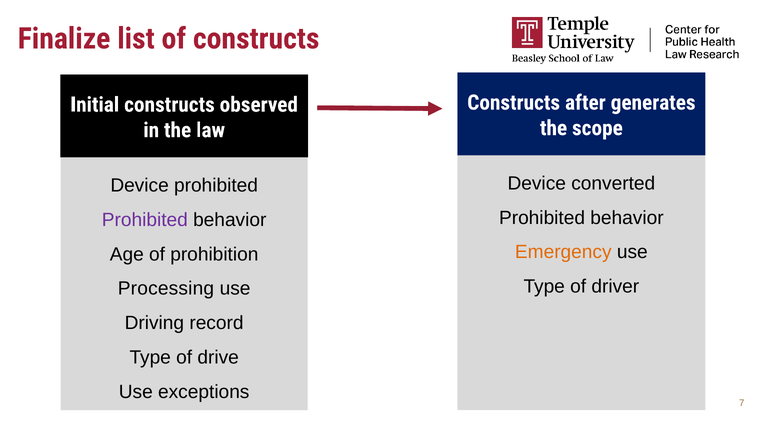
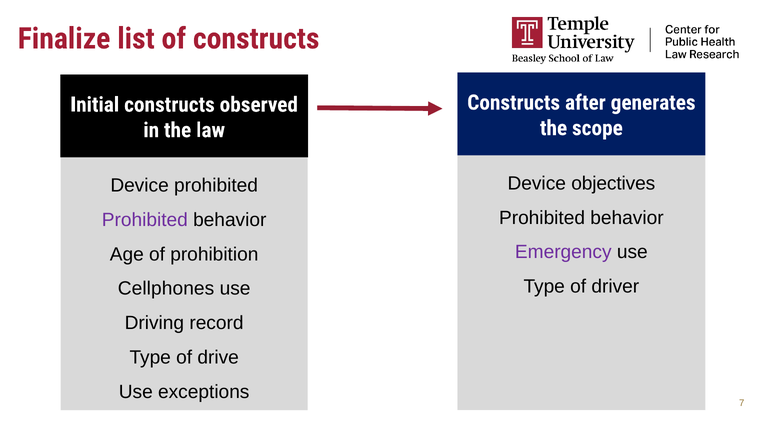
converted: converted -> objectives (613, 183)
Emergency colour: orange -> purple (563, 252)
Processing: Processing -> Cellphones (166, 289)
